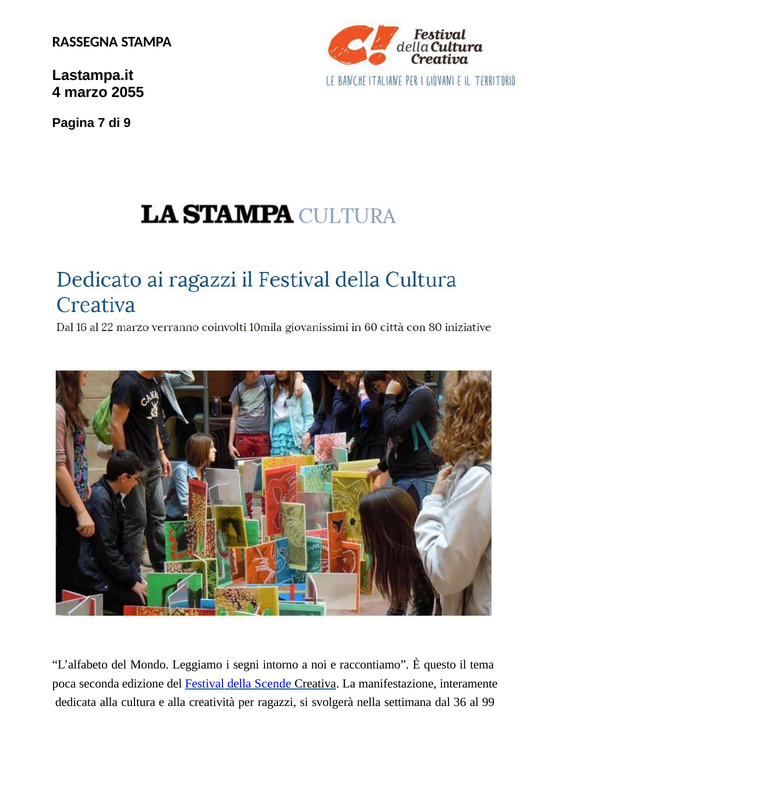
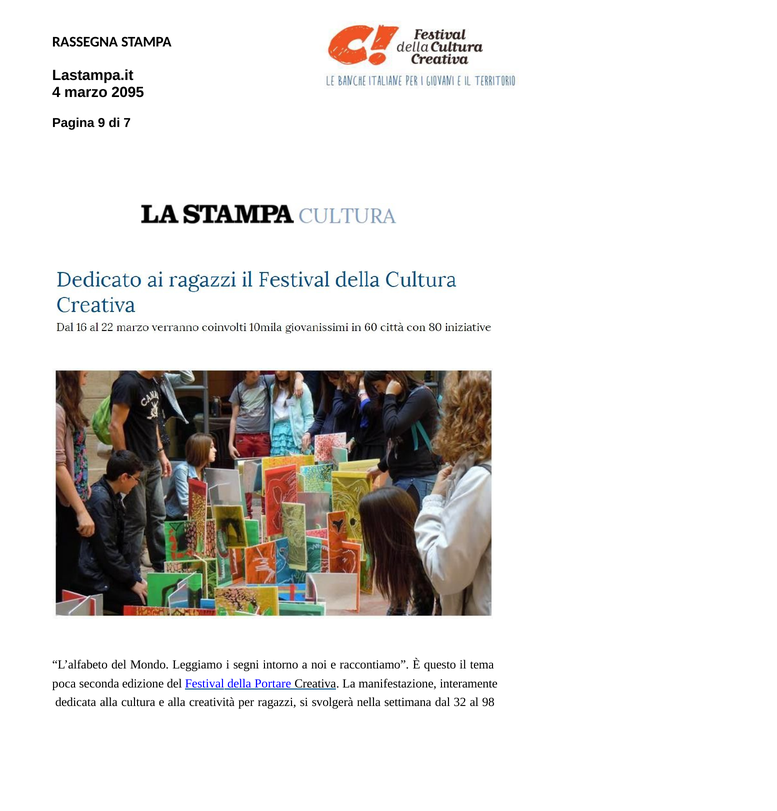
2055: 2055 -> 2095 (128, 92)
7: 7 -> 9 (102, 123)
9: 9 -> 7 (127, 123)
Scende: Scende -> Portare (273, 684)
36: 36 -> 32 (460, 702)
99: 99 -> 98 (488, 702)
